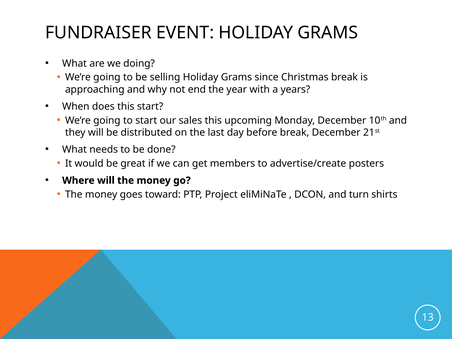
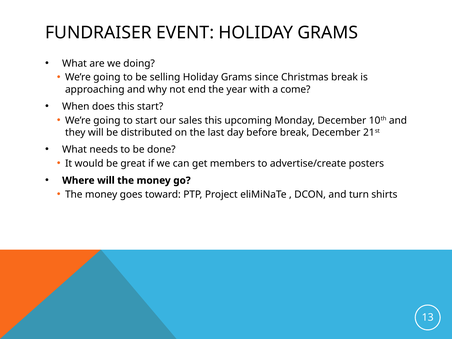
years: years -> come (295, 89)
